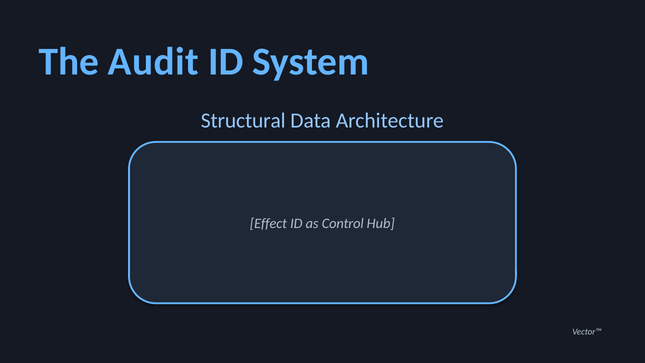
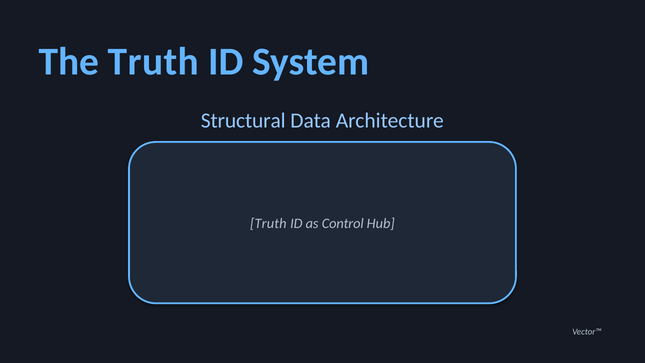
The Audit: Audit -> Truth (153, 62)
Effect: Effect -> Truth (268, 223)
